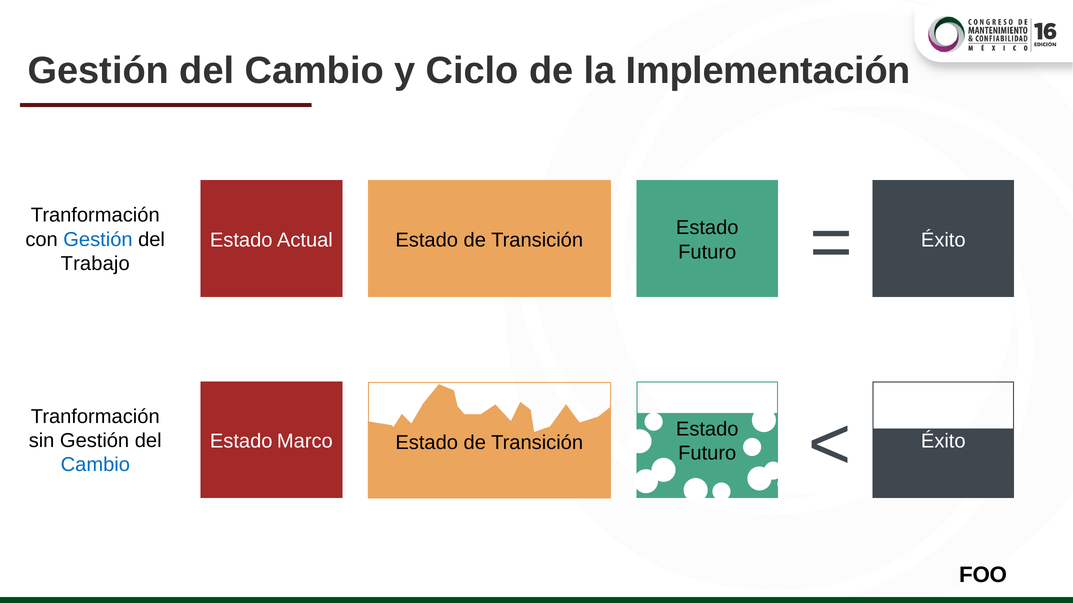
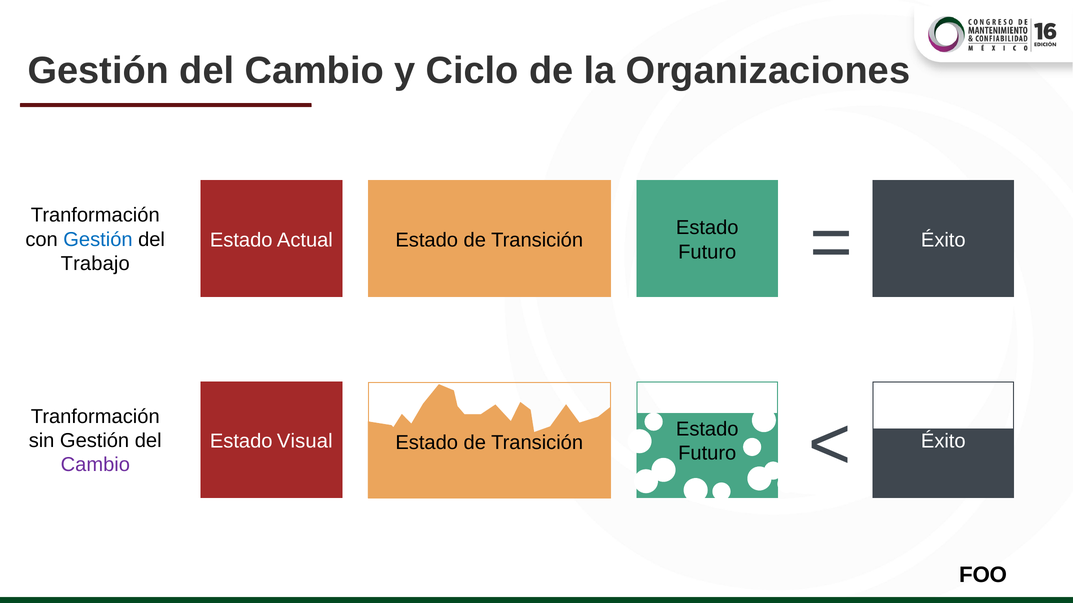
Implementación: Implementación -> Organizaciones (768, 71)
Marco: Marco -> Visual (305, 442)
Cambio colour: blue -> purple (95, 465)
